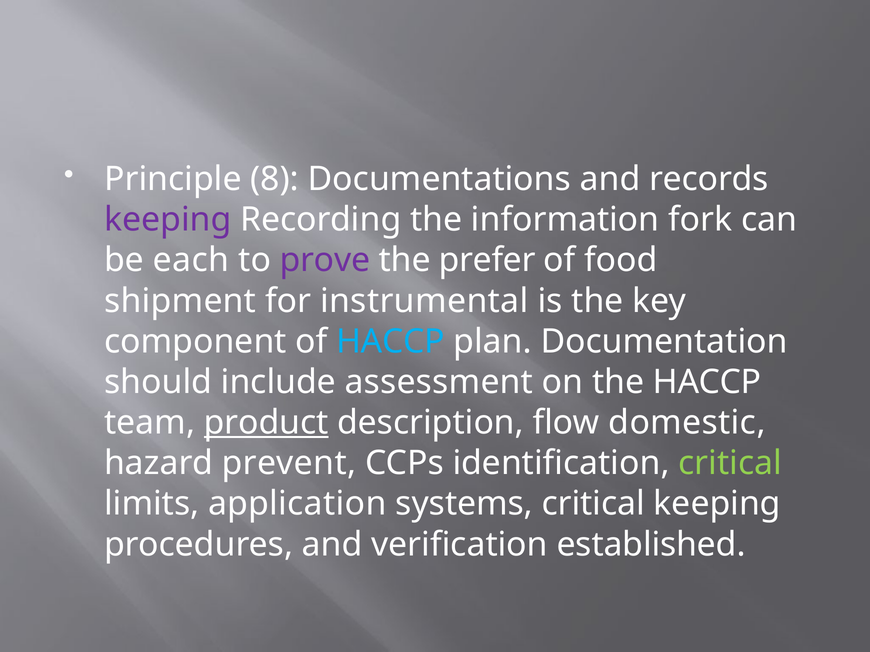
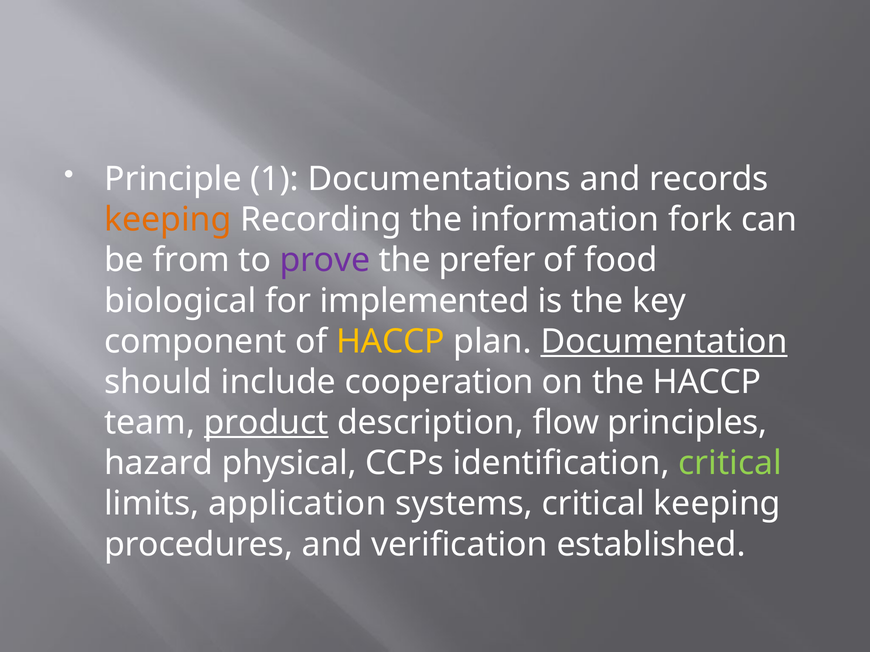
8: 8 -> 1 (275, 179)
keeping colour: purple -> orange (168, 220)
each: each -> from (191, 260)
shipment: shipment -> biological (180, 301)
instrumental: instrumental -> implemented (425, 301)
HACCP colour: light blue -> yellow (391, 342)
Documentation underline: none -> present (664, 342)
assessment: assessment -> cooperation (439, 382)
domestic: domestic -> principles (687, 423)
prevent: prevent -> physical (289, 464)
